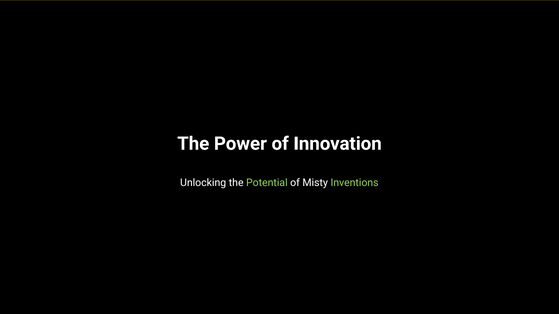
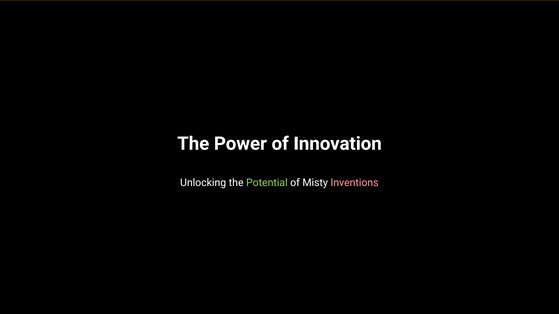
Inventions colour: light green -> pink (355, 183)
